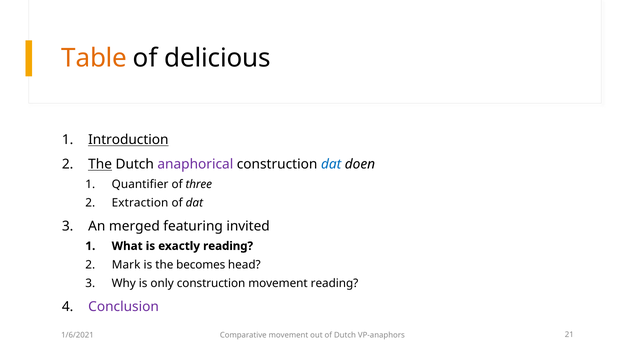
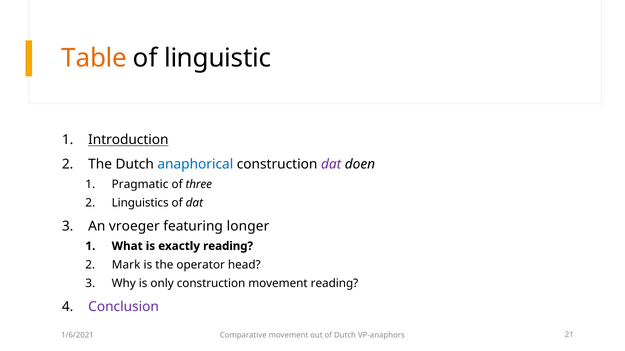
delicious: delicious -> linguistic (218, 58)
The underline: present -> none (100, 165)
anaphorical colour: purple -> blue (195, 165)
dat colour: blue -> purple (331, 165)
Quantifier: Quantifier -> Pragmatic (140, 184)
Extraction: Extraction -> Linguistics (140, 203)
merged: merged -> vroeger (134, 227)
invited: invited -> longer (248, 227)
becomes: becomes -> operator (201, 265)
